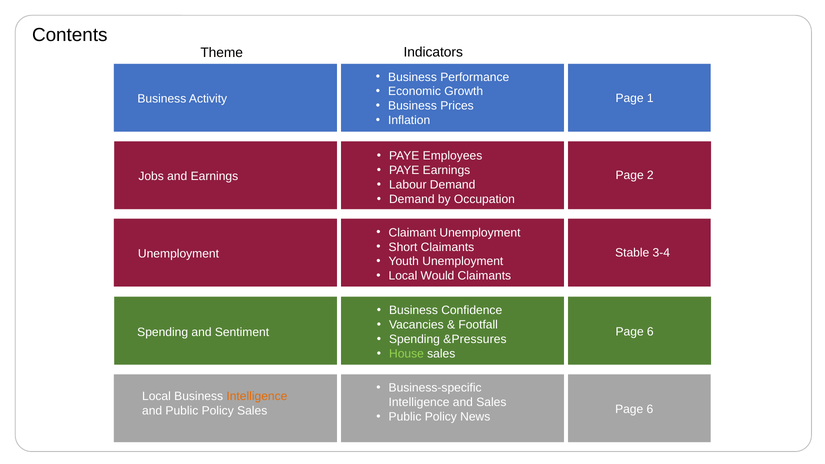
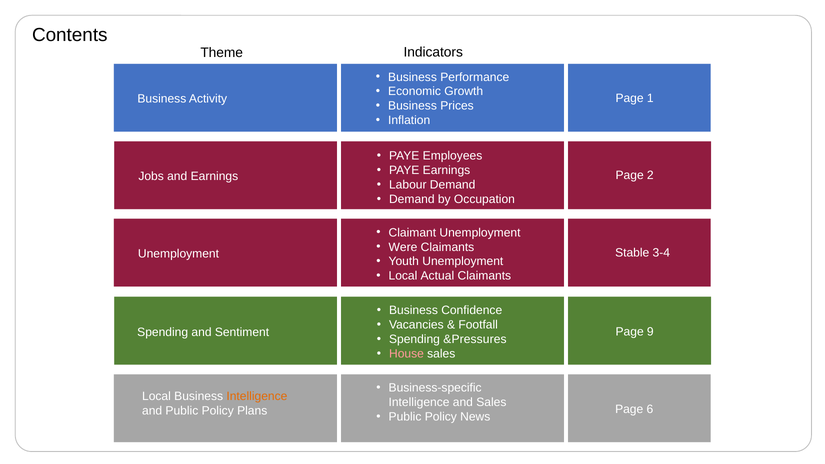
Short: Short -> Were (403, 247)
Would: Would -> Actual (437, 276)
Sentiment Page 6: 6 -> 9 (650, 332)
House colour: light green -> pink (406, 354)
Policy Sales: Sales -> Plans (252, 411)
